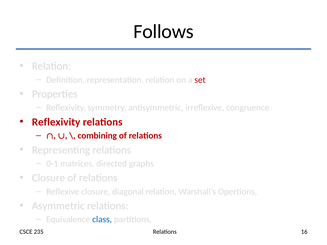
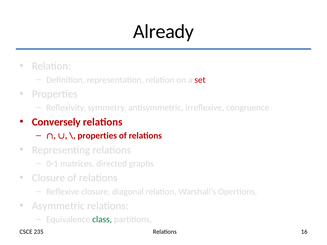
Follows: Follows -> Already (164, 32)
Reflexivity: Reflexivity -> Conversely (56, 122)
combining: combining -> properties (97, 136)
class colour: blue -> green (102, 220)
